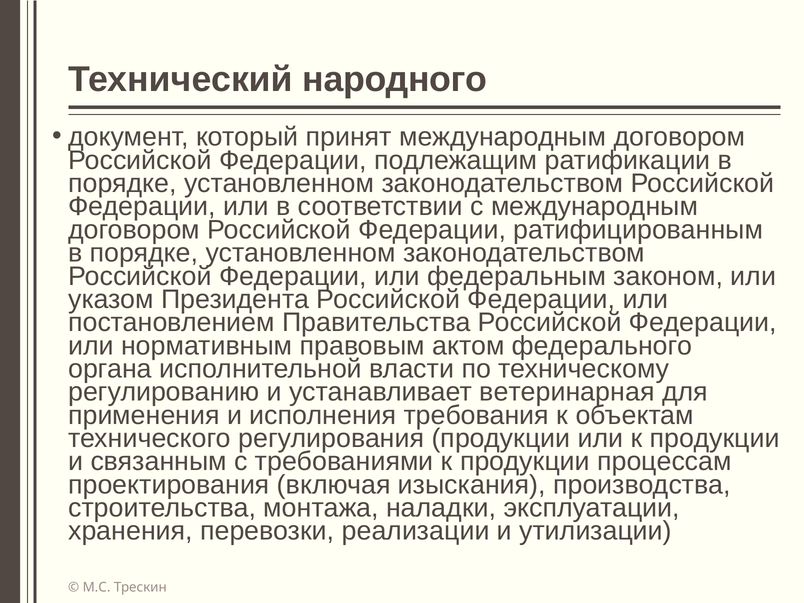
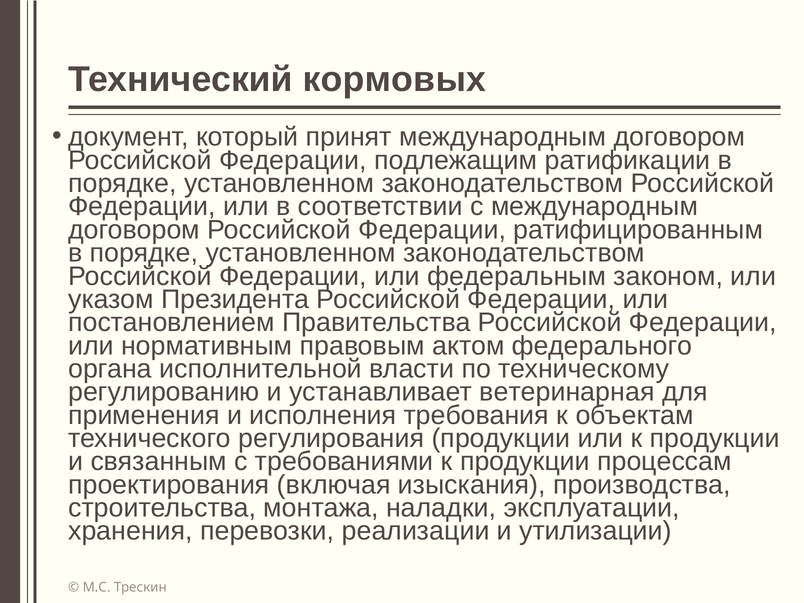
народного: народного -> кормовых (394, 80)
